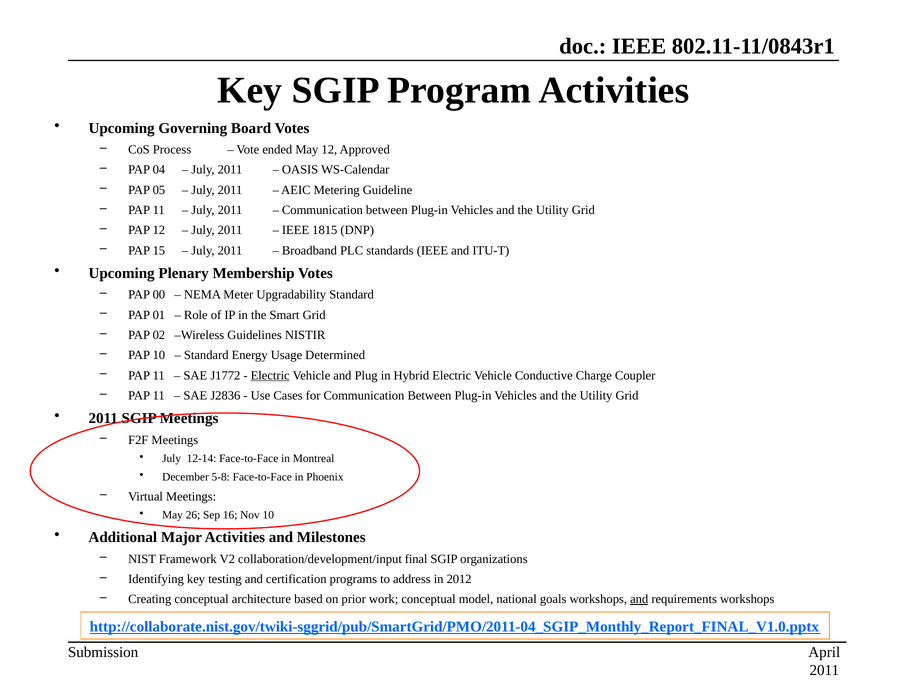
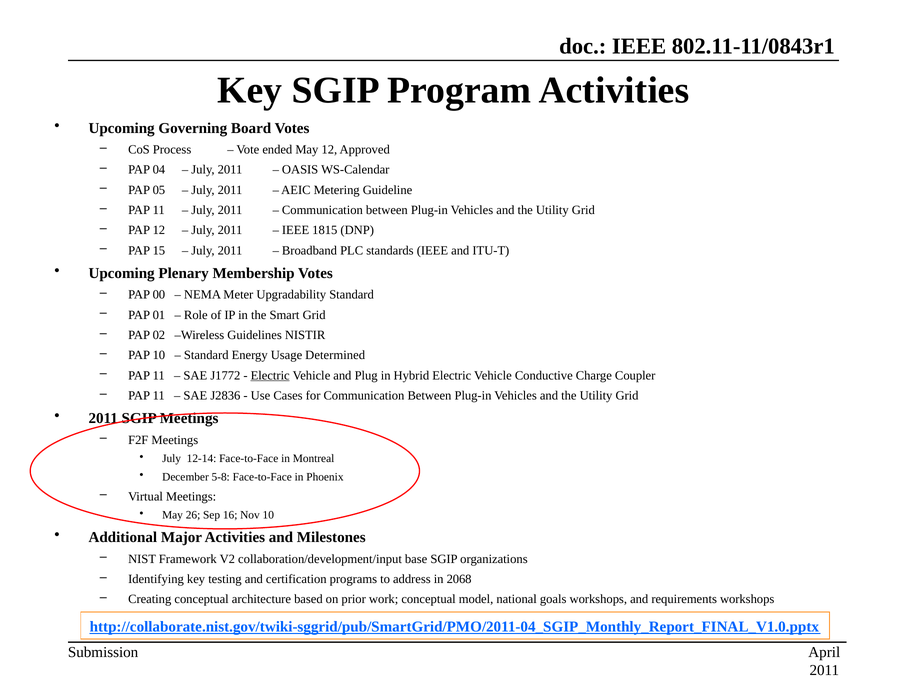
final: final -> base (416, 559)
2012: 2012 -> 2068 (459, 579)
and underline: present -> none (639, 599)
